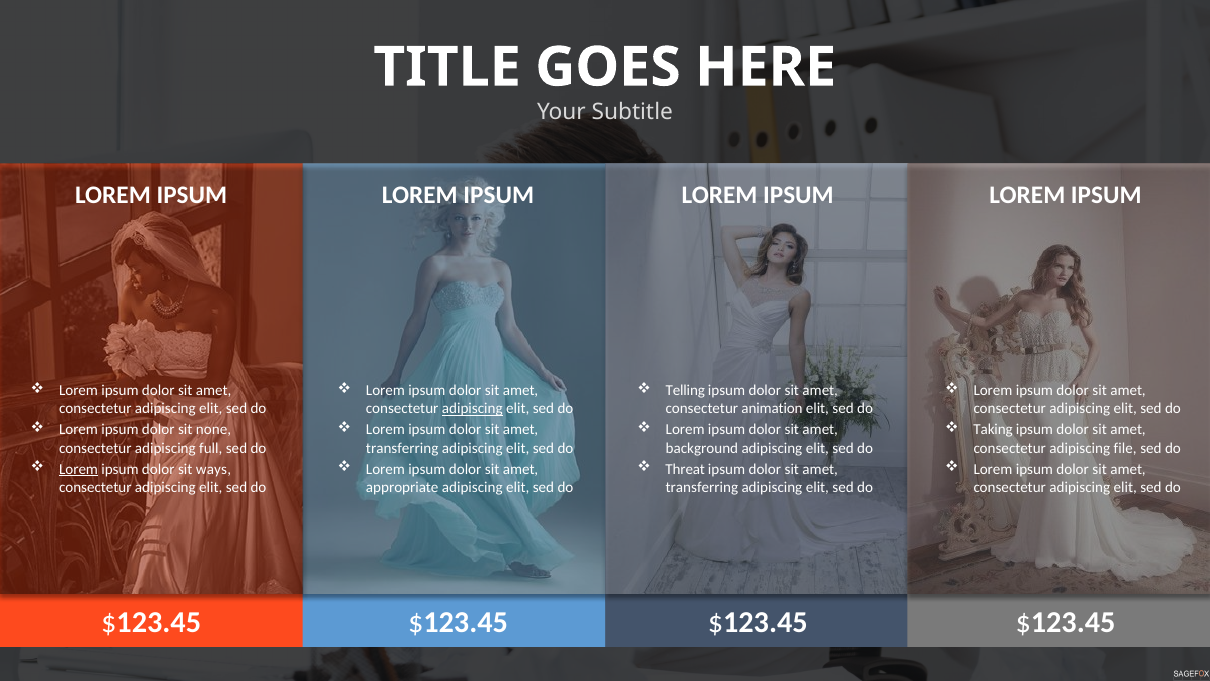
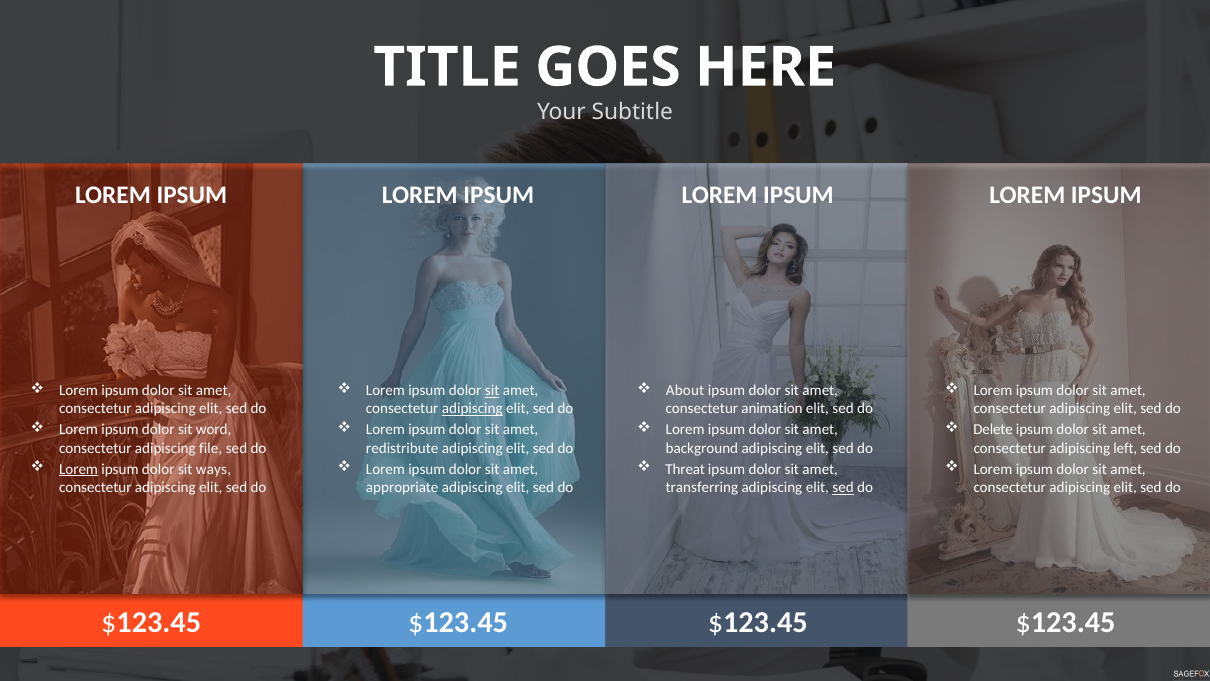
sit underline: none -> present (492, 390)
Telling: Telling -> About (685, 390)
none: none -> word (214, 430)
Taking: Taking -> Delete (993, 430)
full: full -> file (211, 448)
transferring: transferring -> redistribute (402, 448)
file: file -> left (1125, 448)
sed underline: none -> present (843, 487)
